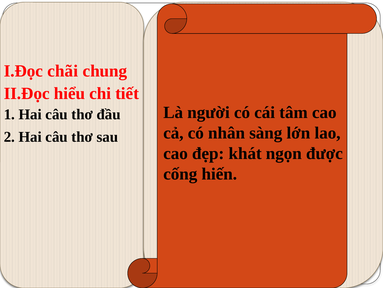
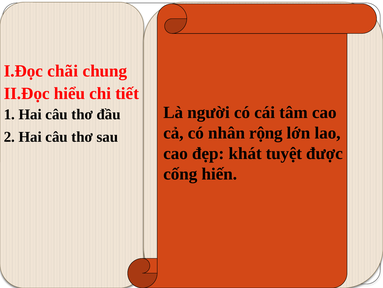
sàng: sàng -> rộng (266, 133)
ngọn: ngọn -> tuyệt (284, 153)
